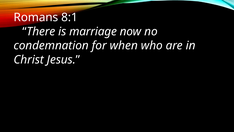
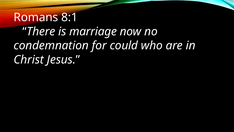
when: when -> could (124, 45)
